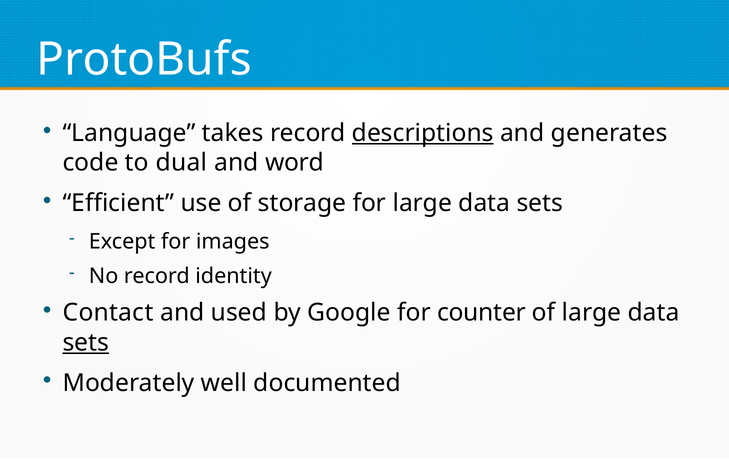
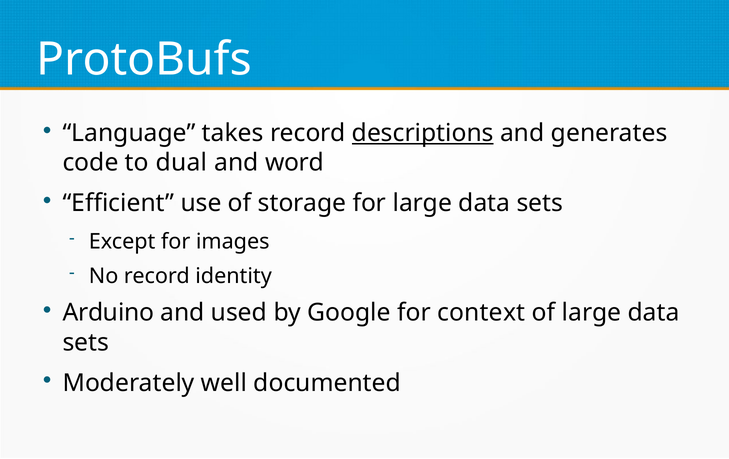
Contact: Contact -> Arduino (108, 313)
counter: counter -> context (481, 313)
sets underline: present -> none (86, 343)
